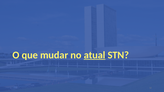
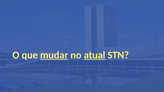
mudar underline: none -> present (54, 55)
